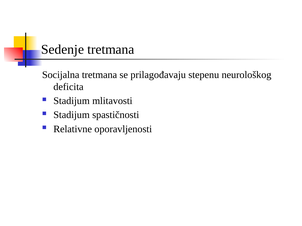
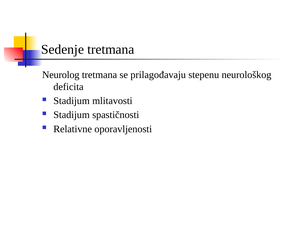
Socijalna: Socijalna -> Neurolog (61, 75)
